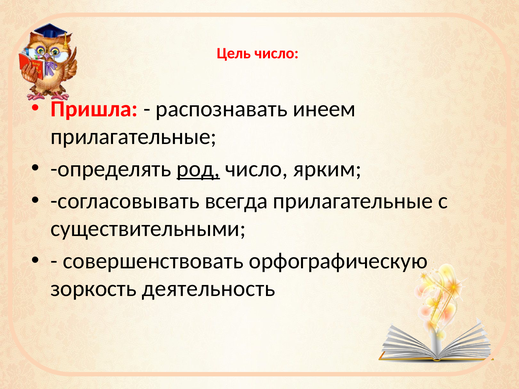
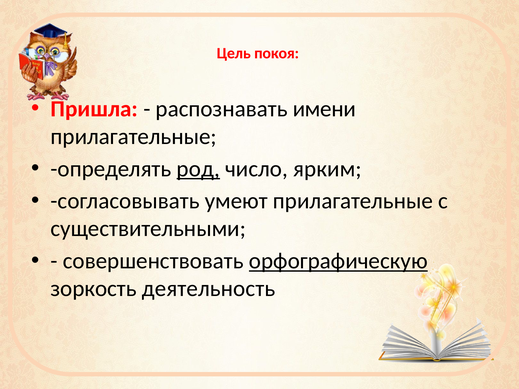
Цель число: число -> покоя (277, 53)
инеем: инеем -> имени (324, 109)
всегда: всегда -> умеют (236, 201)
орфографическую underline: none -> present (338, 261)
